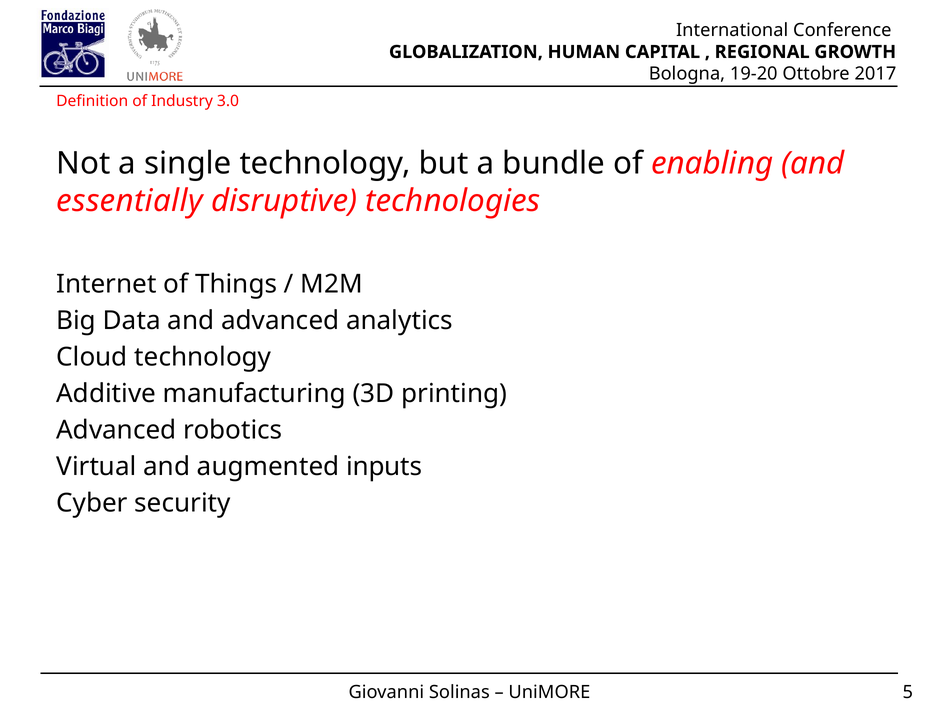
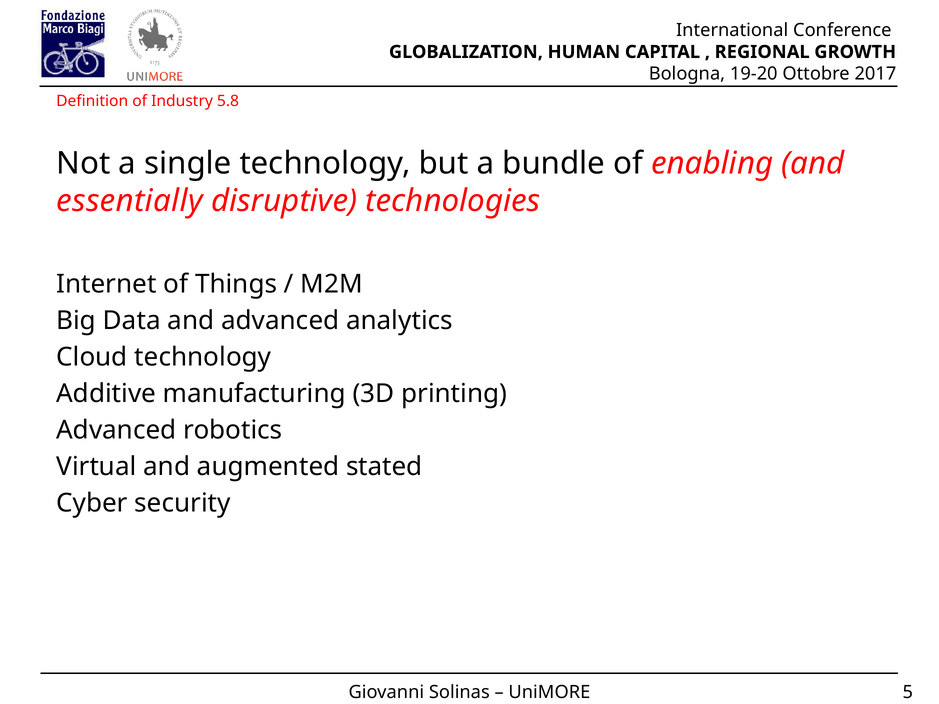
3.0: 3.0 -> 5.8 (228, 101)
inputs: inputs -> stated (384, 467)
